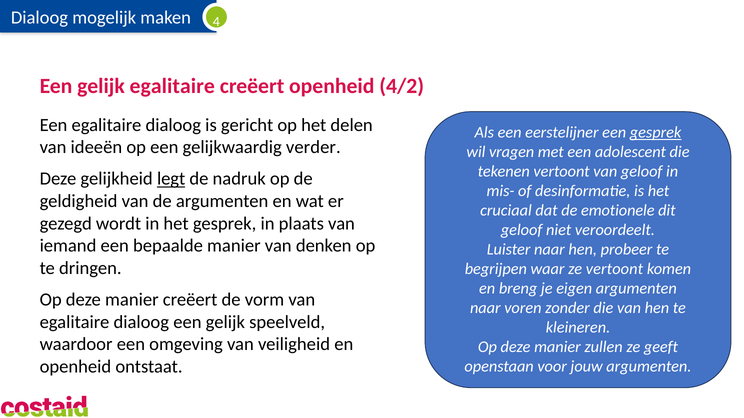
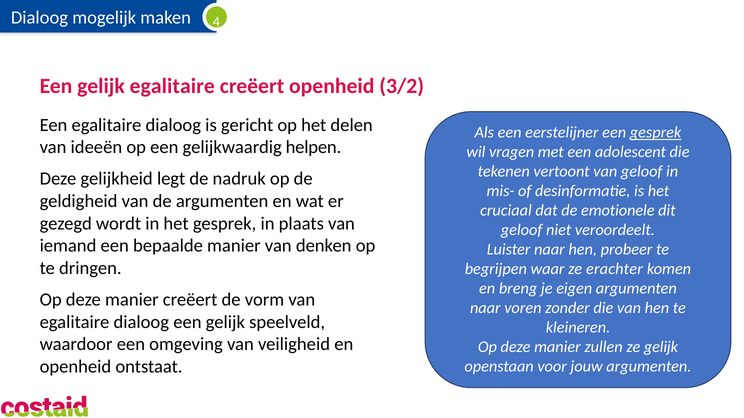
4/2: 4/2 -> 3/2 (402, 86)
verder: verder -> helpen (313, 147)
legt underline: present -> none (171, 179)
ze vertoont: vertoont -> erachter (614, 269)
ze geeft: geeft -> gelijk (661, 347)
